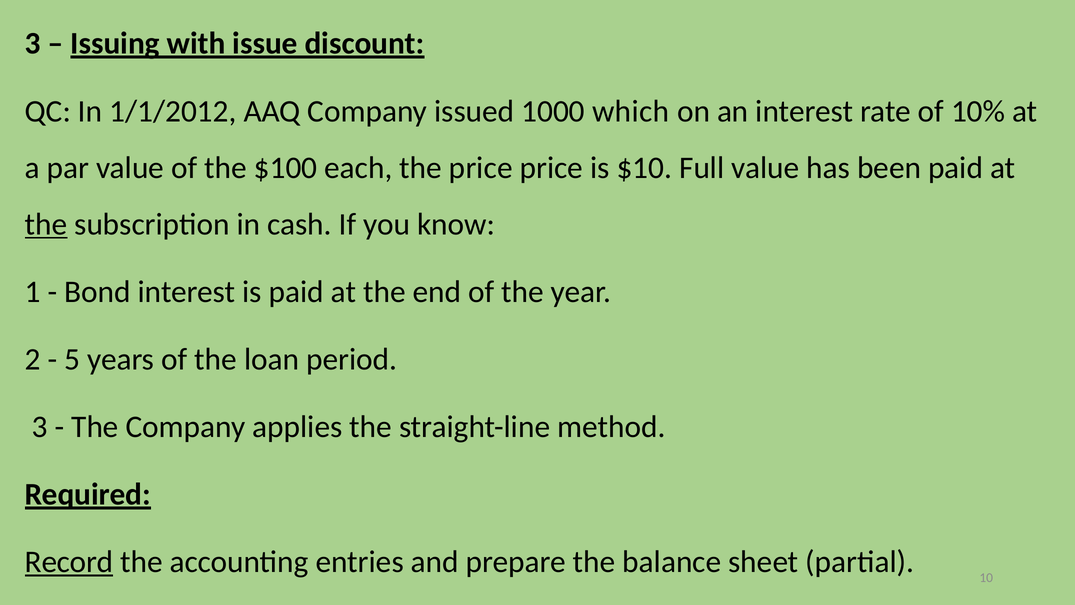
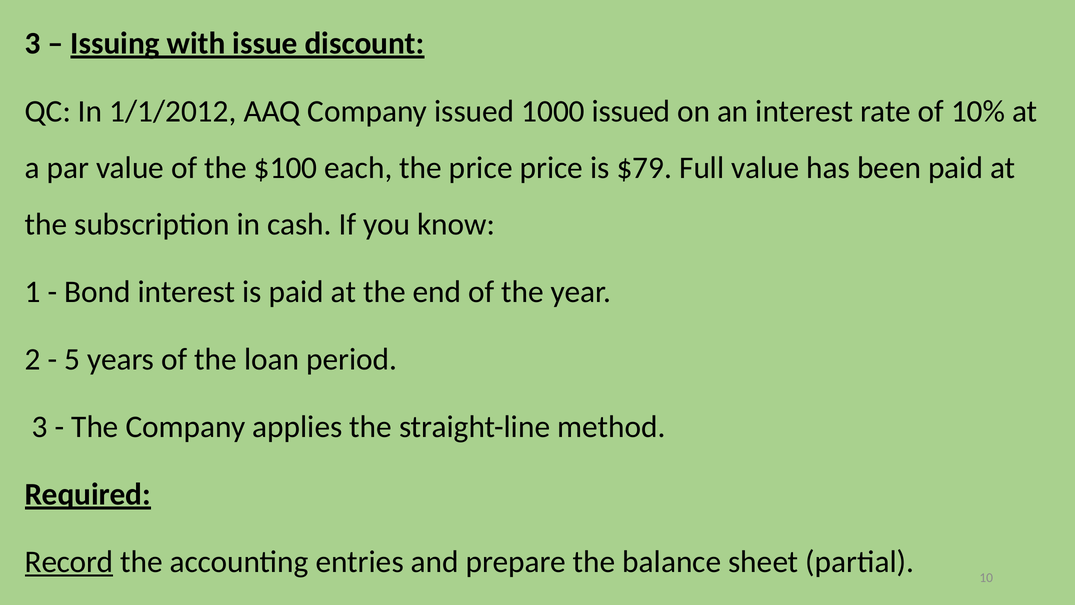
1000 which: which -> issued (631, 112)
$10: $10 -> $79 (644, 168)
the underline: present -> none (46, 224)
